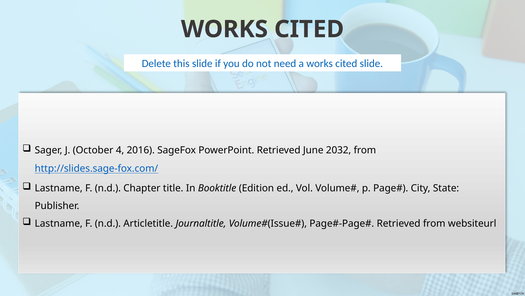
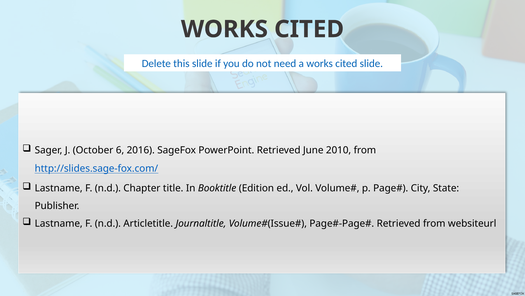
4: 4 -> 6 (120, 150)
2032: 2032 -> 2010 (339, 150)
